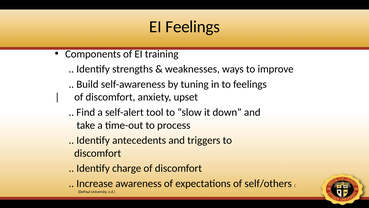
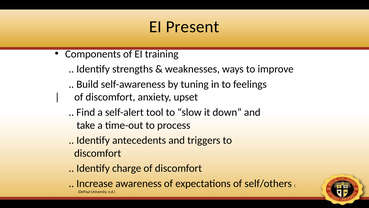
EI Feelings: Feelings -> Present (193, 27)
